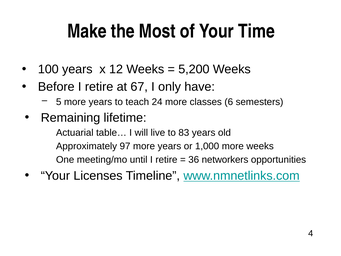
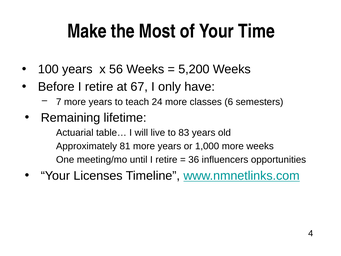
12: 12 -> 56 (116, 69)
5: 5 -> 7 (59, 102)
97: 97 -> 81 (125, 146)
networkers: networkers -> influencers (225, 160)
